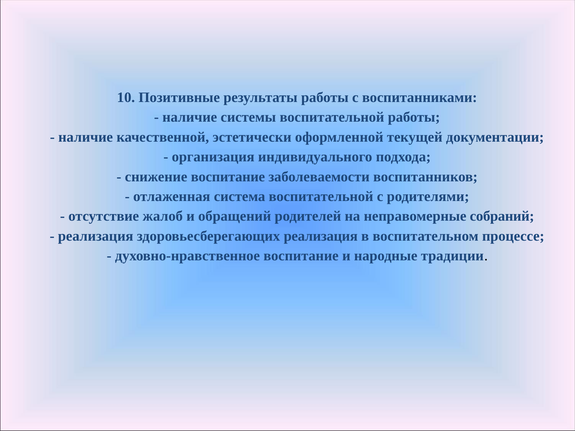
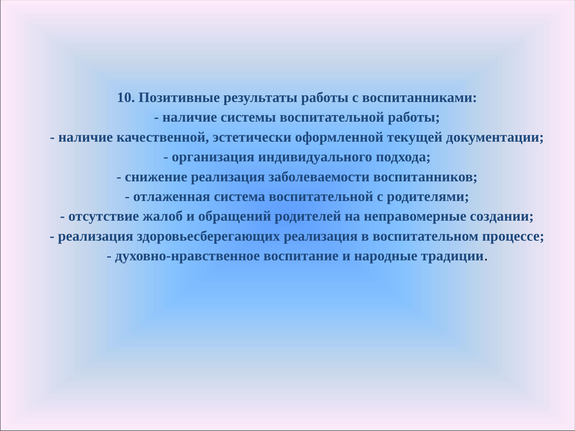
снижение воспитание: воспитание -> реализация (228, 177)
собраний: собраний -> создании (502, 216)
